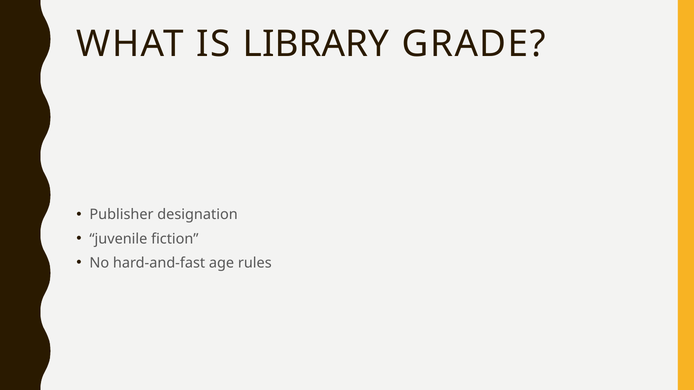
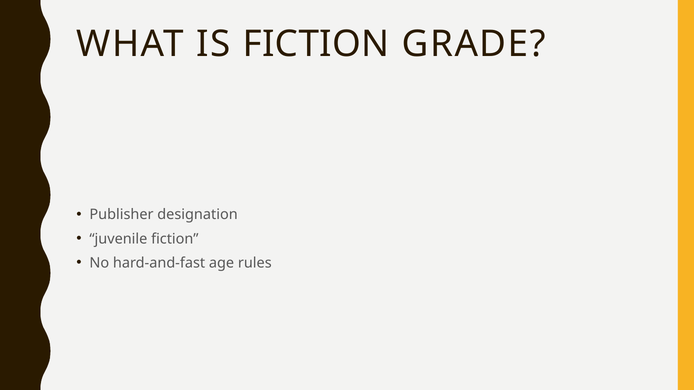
IS LIBRARY: LIBRARY -> FICTION (316, 44)
